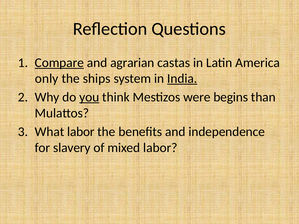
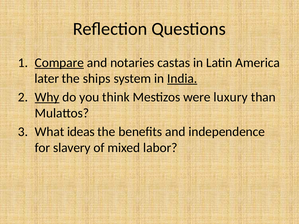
agrarian: agrarian -> notaries (132, 63)
only: only -> later (47, 79)
Why underline: none -> present (47, 97)
you underline: present -> none (89, 97)
begins: begins -> luxury (231, 97)
What labor: labor -> ideas (81, 132)
